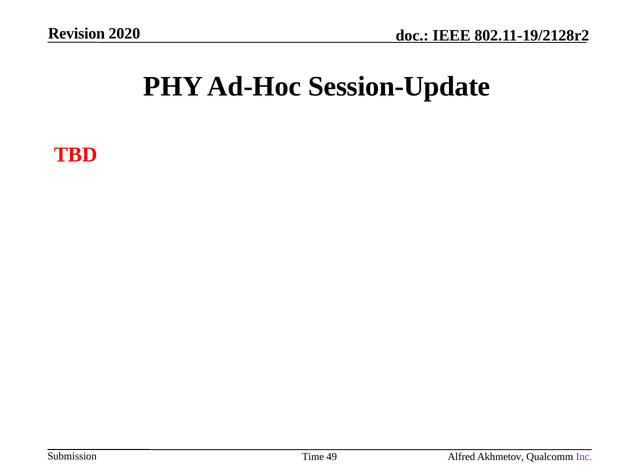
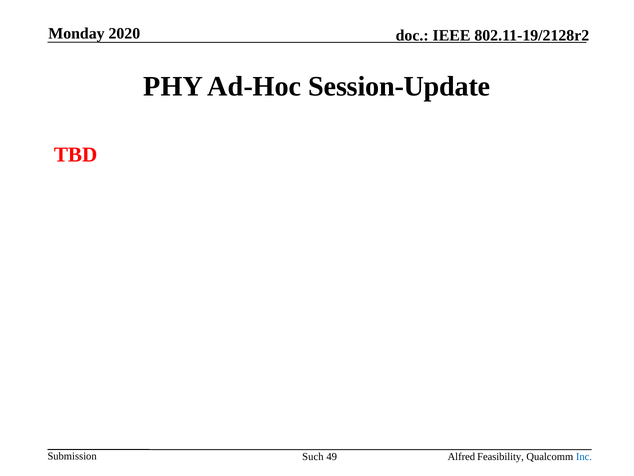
Revision: Revision -> Monday (76, 34)
Time: Time -> Such (313, 456)
Akhmetov: Akhmetov -> Feasibility (501, 456)
Inc colour: purple -> blue (584, 456)
